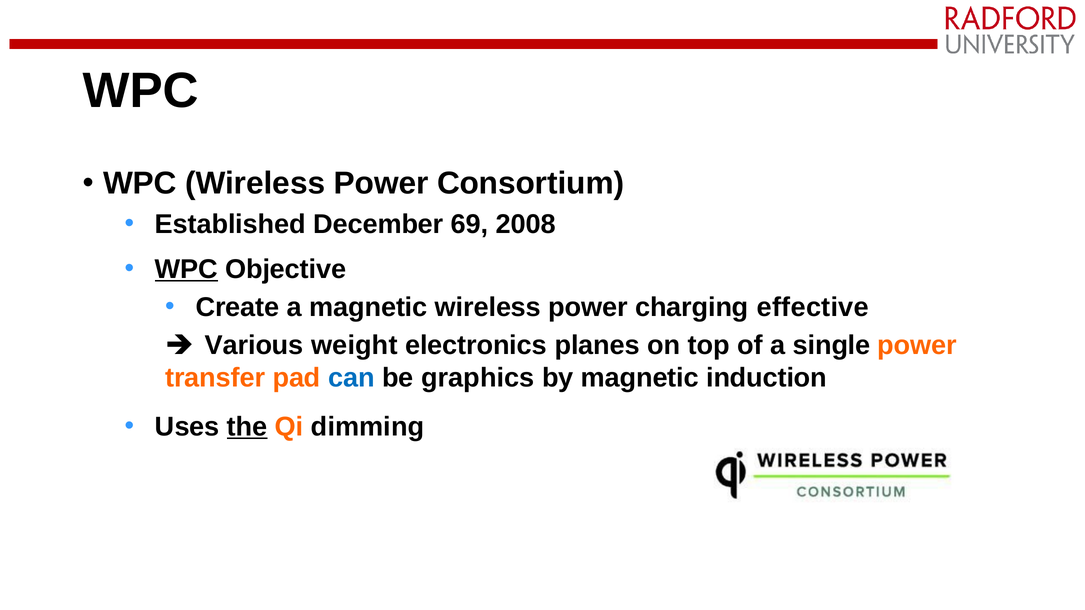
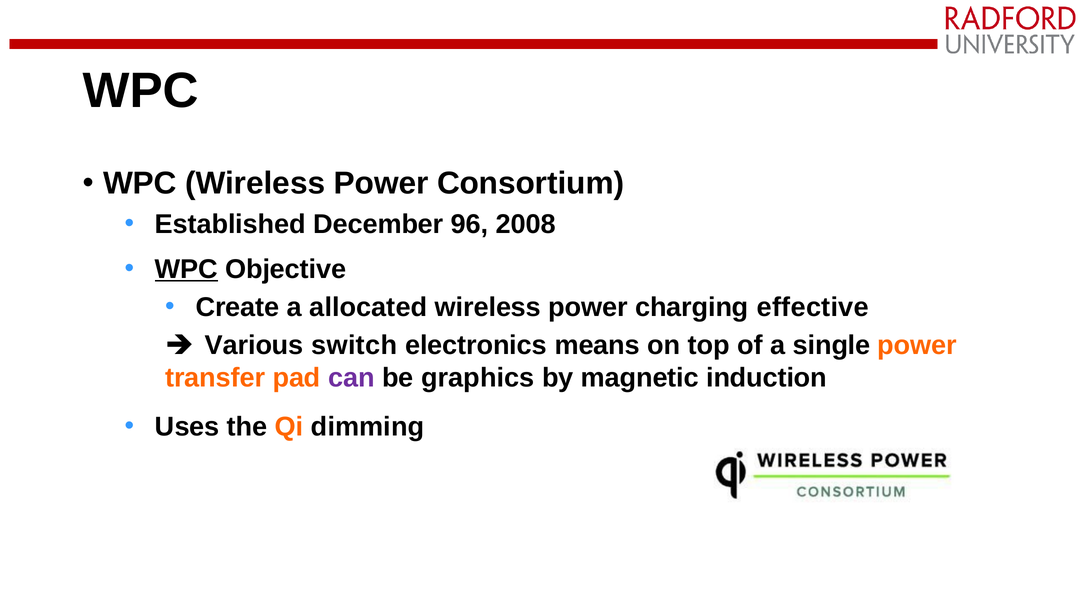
69: 69 -> 96 (470, 225)
a magnetic: magnetic -> allocated (368, 307)
weight: weight -> switch (354, 346)
planes: planes -> means (597, 346)
can colour: blue -> purple (351, 378)
the underline: present -> none (247, 427)
